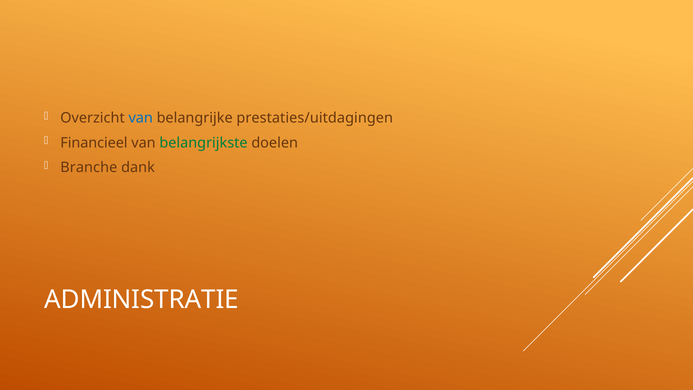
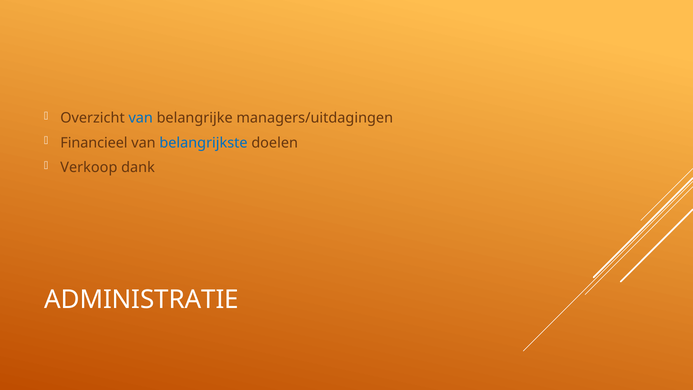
prestaties/uitdagingen: prestaties/uitdagingen -> managers/uitdagingen (315, 118)
belangrijkste colour: green -> blue (204, 143)
Branche: Branche -> Verkoop (89, 167)
